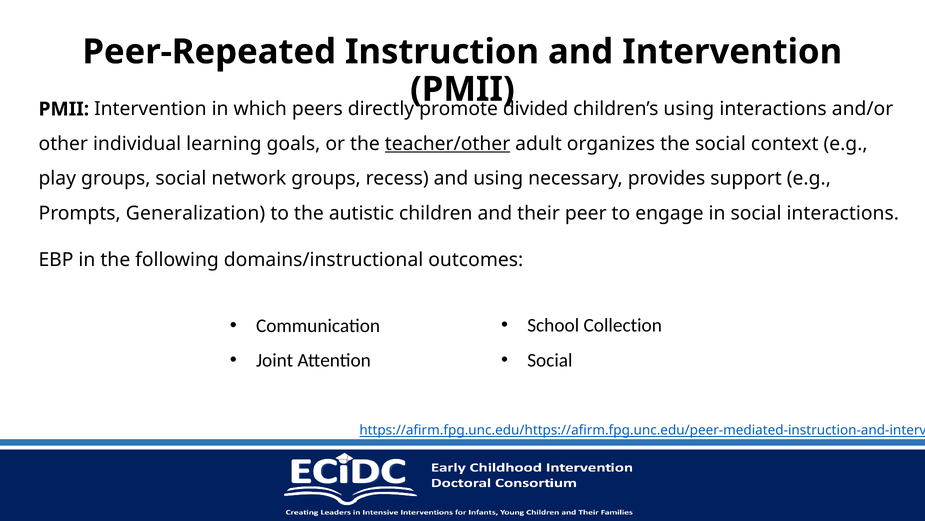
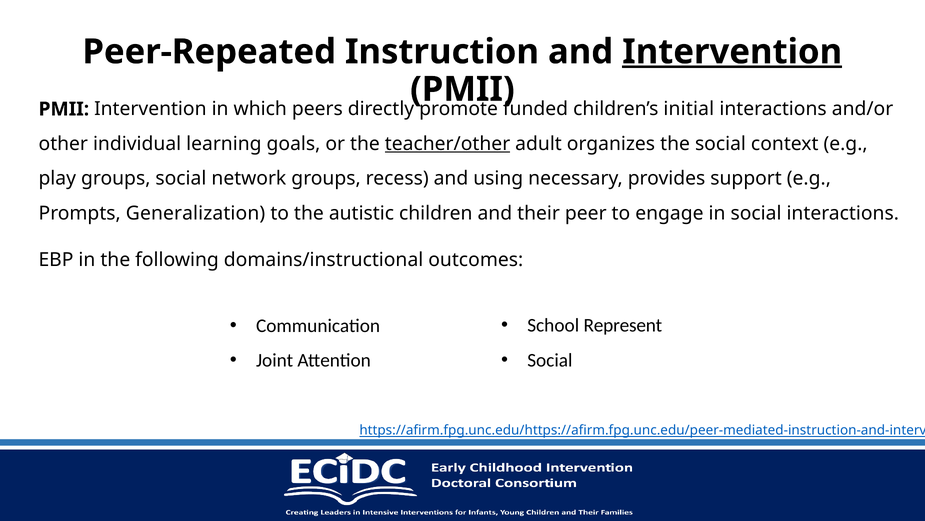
Intervention underline: none -> present (732, 52)
divided: divided -> funded (536, 109)
children’s using: using -> initial (689, 109)
Collection: Collection -> Represent (623, 325)
